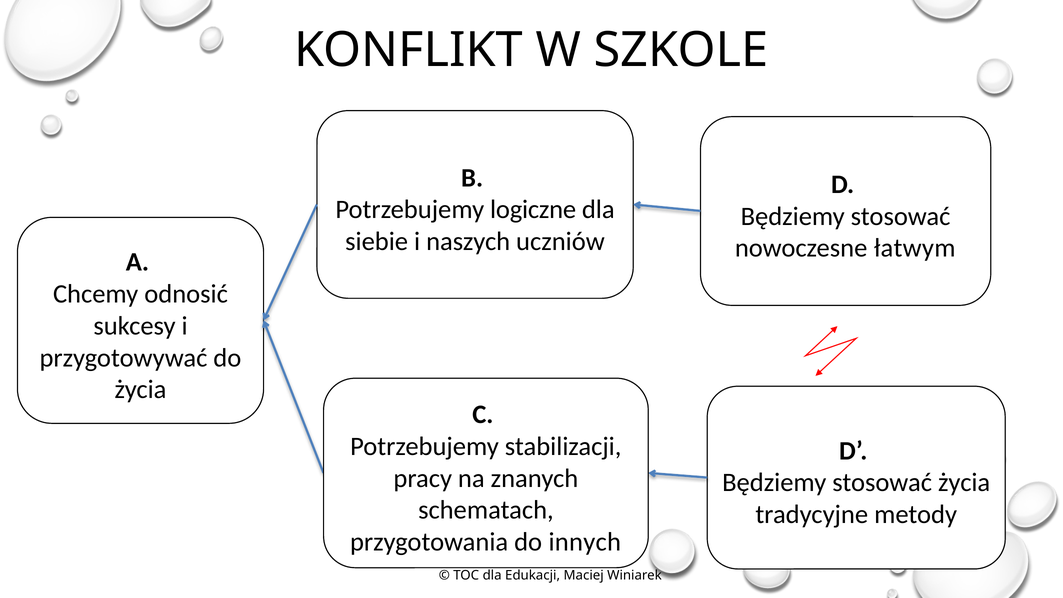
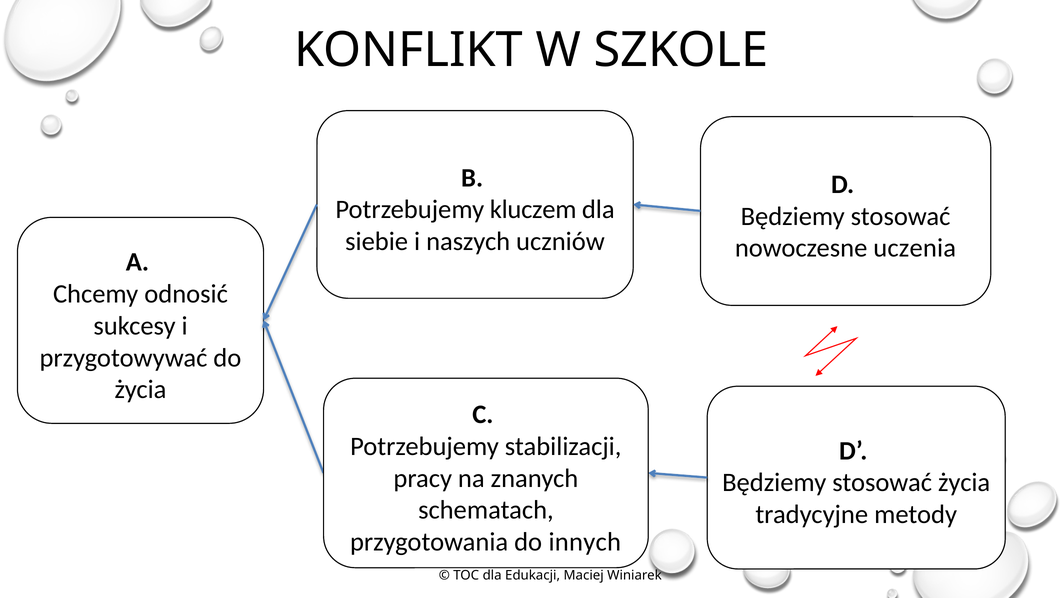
logiczne: logiczne -> kluczem (533, 210)
łatwym: łatwym -> uczenia (915, 248)
